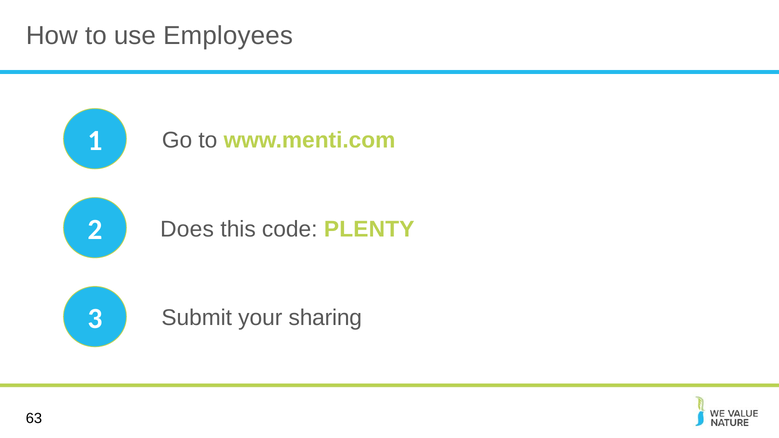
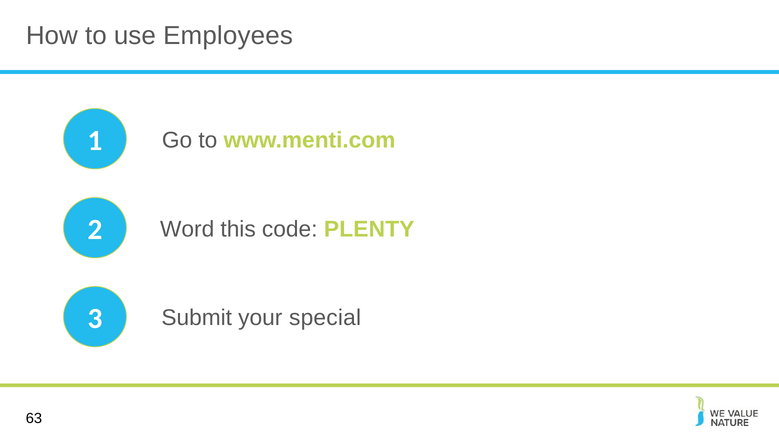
Does: Does -> Word (187, 229)
sharing: sharing -> special (325, 318)
